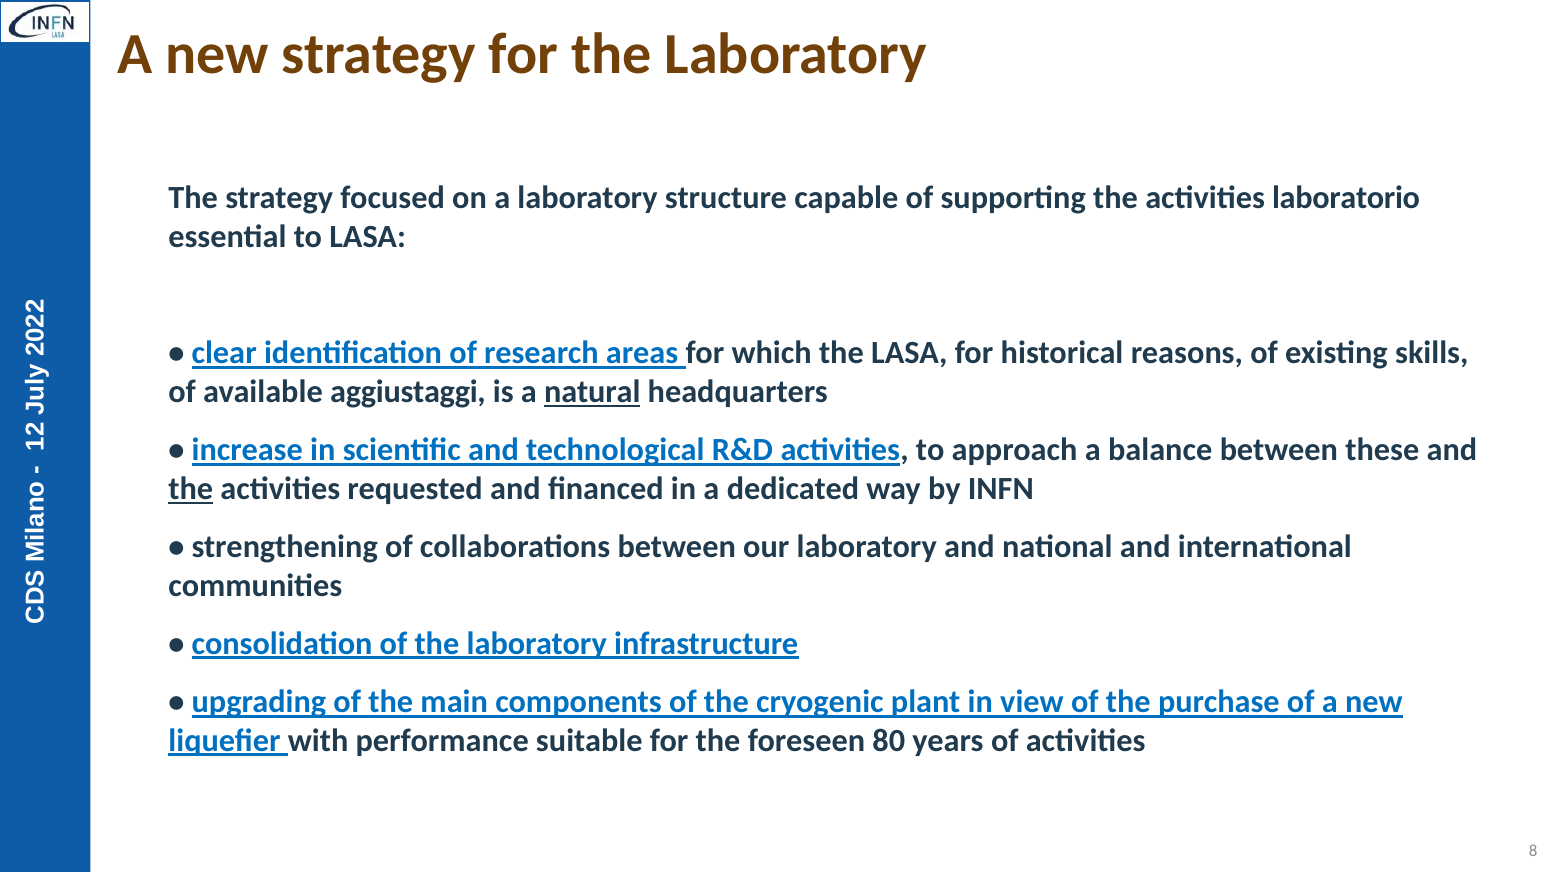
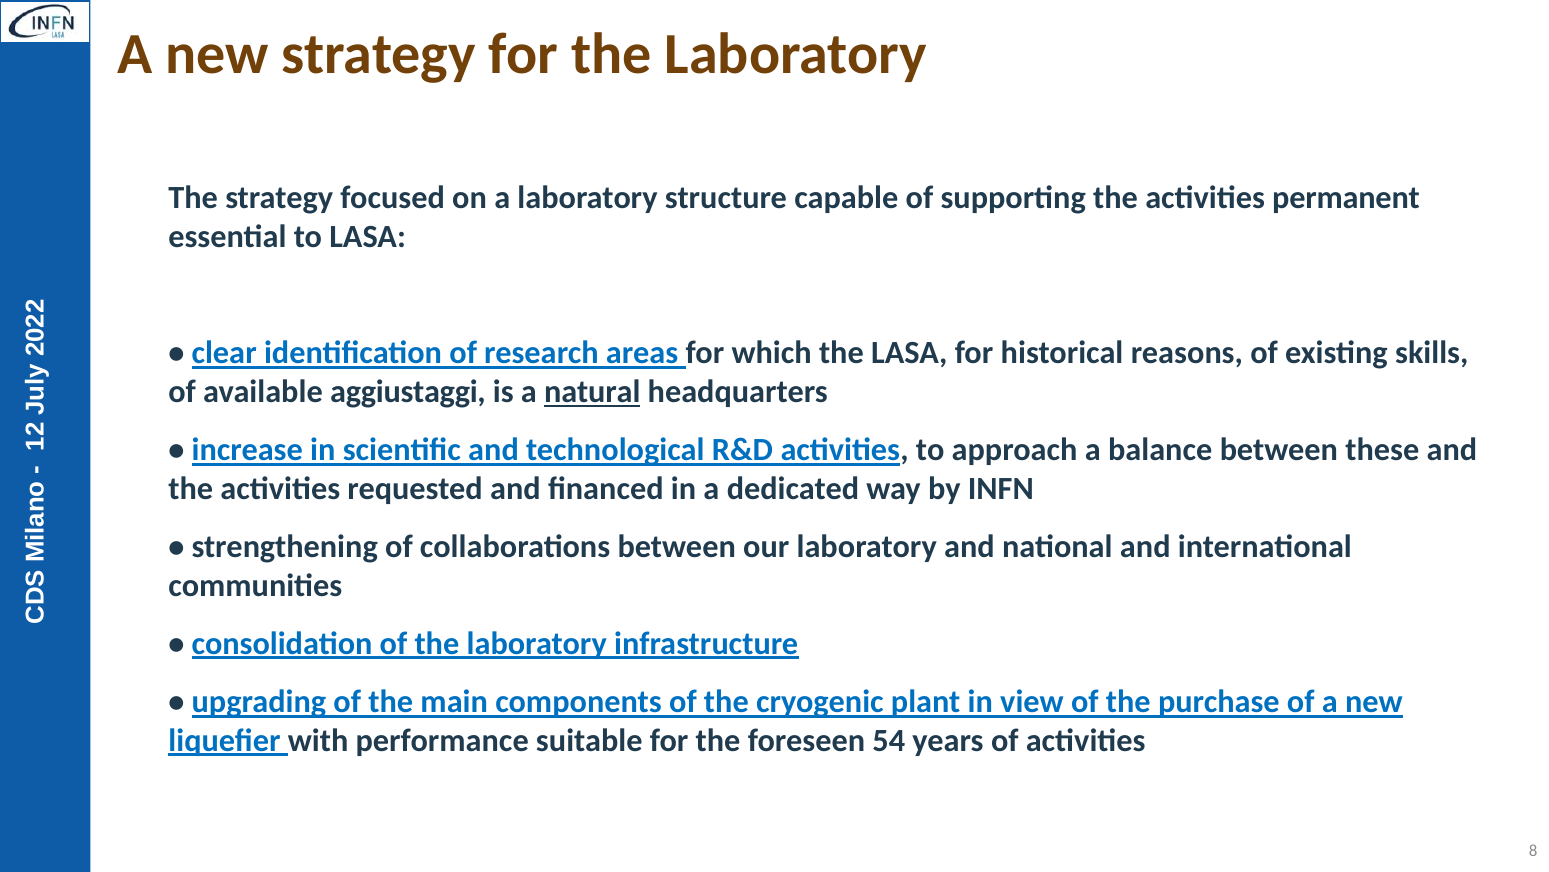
laboratorio: laboratorio -> permanent (1346, 198)
the underline: present -> none (191, 489)
80: 80 -> 54 (889, 740)
